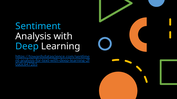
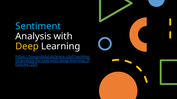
Deep colour: light blue -> yellow (27, 47)
